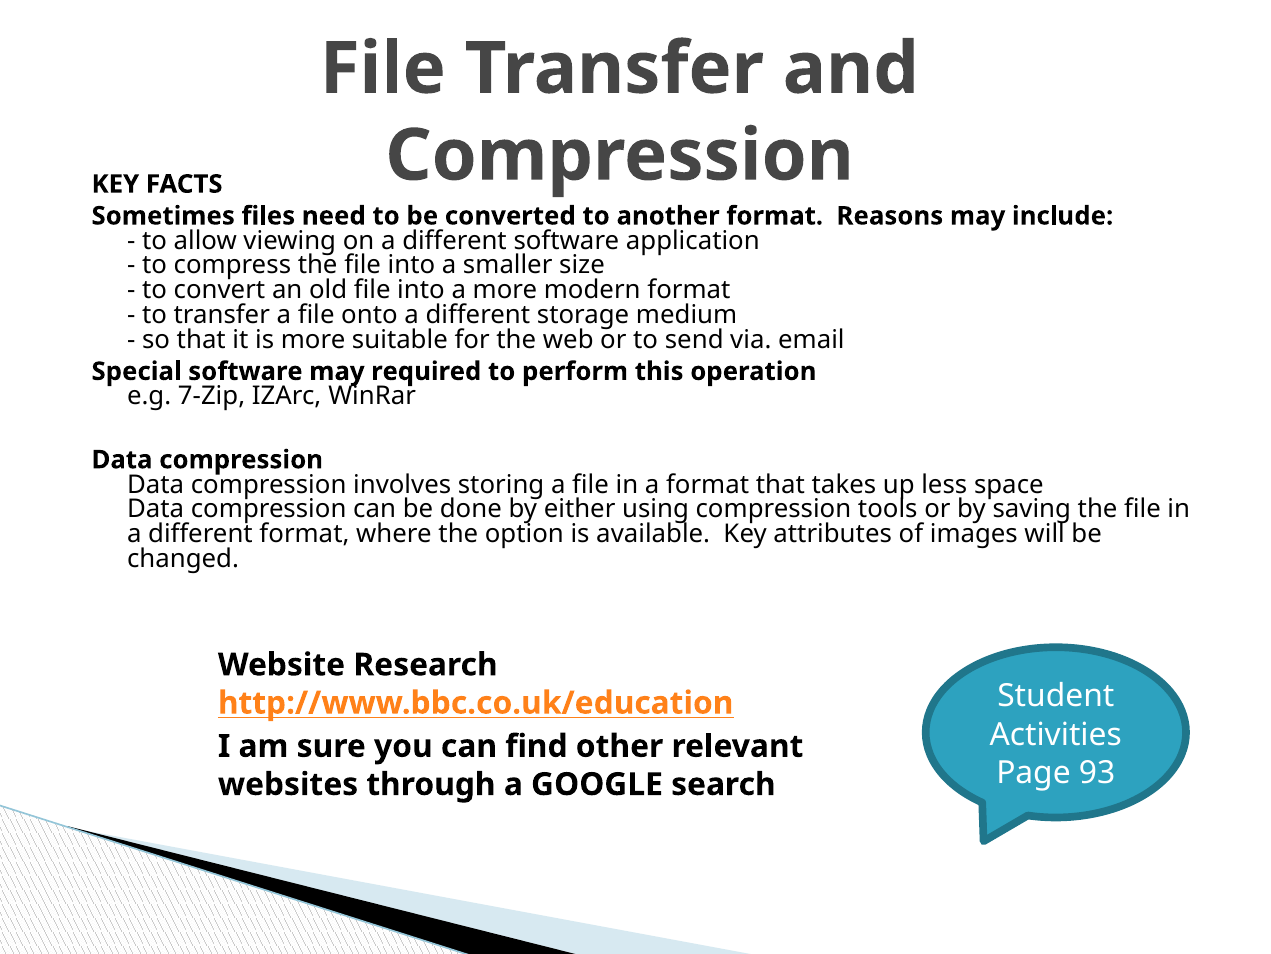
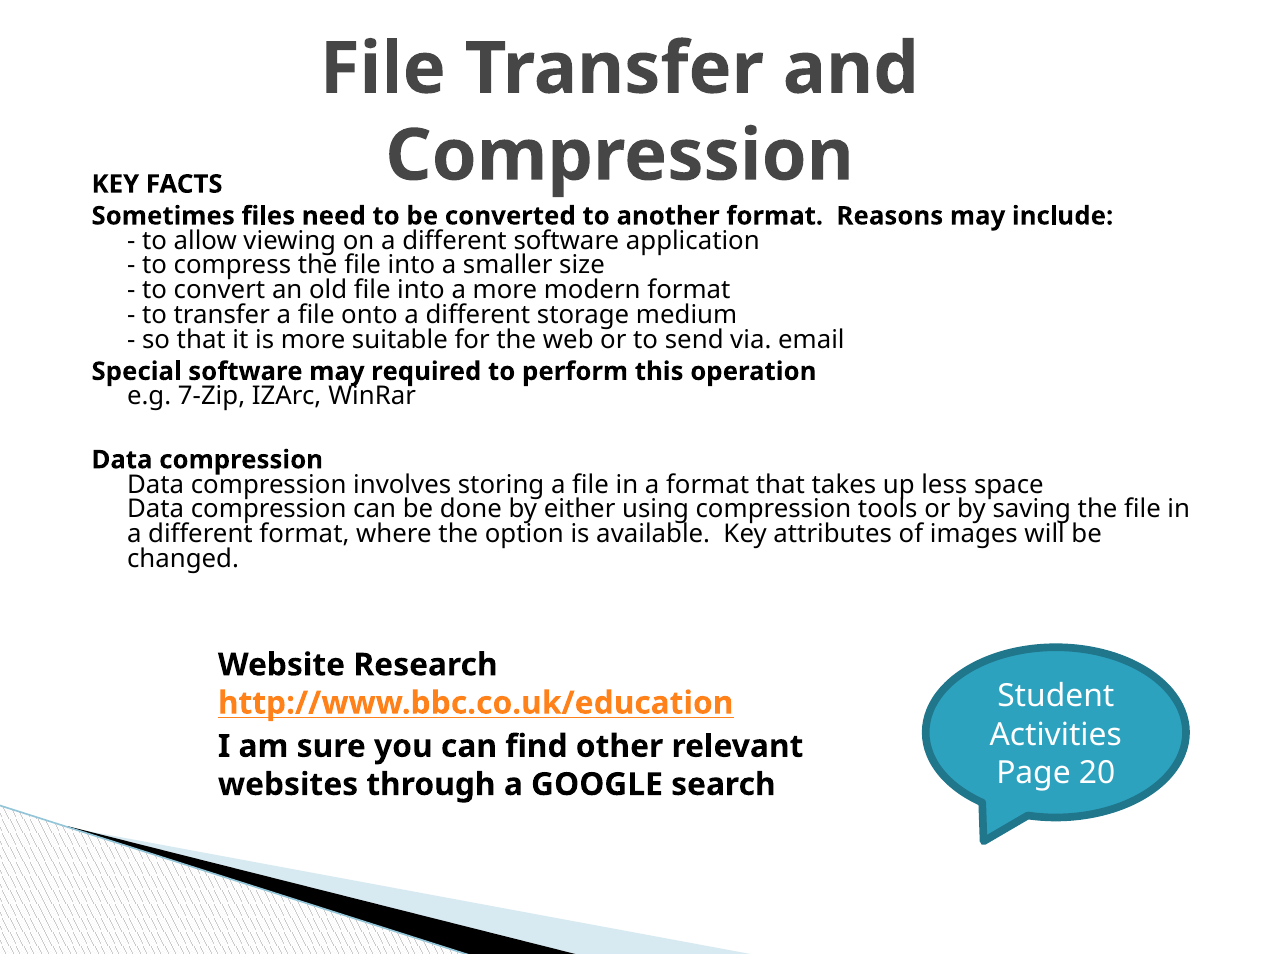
93: 93 -> 20 (1097, 772)
